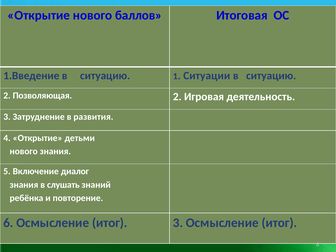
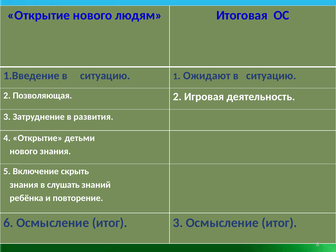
баллов: баллов -> людям (139, 15)
Ситуации: Ситуации -> Ожидают (207, 76)
диалог: диалог -> скрыть (75, 171)
